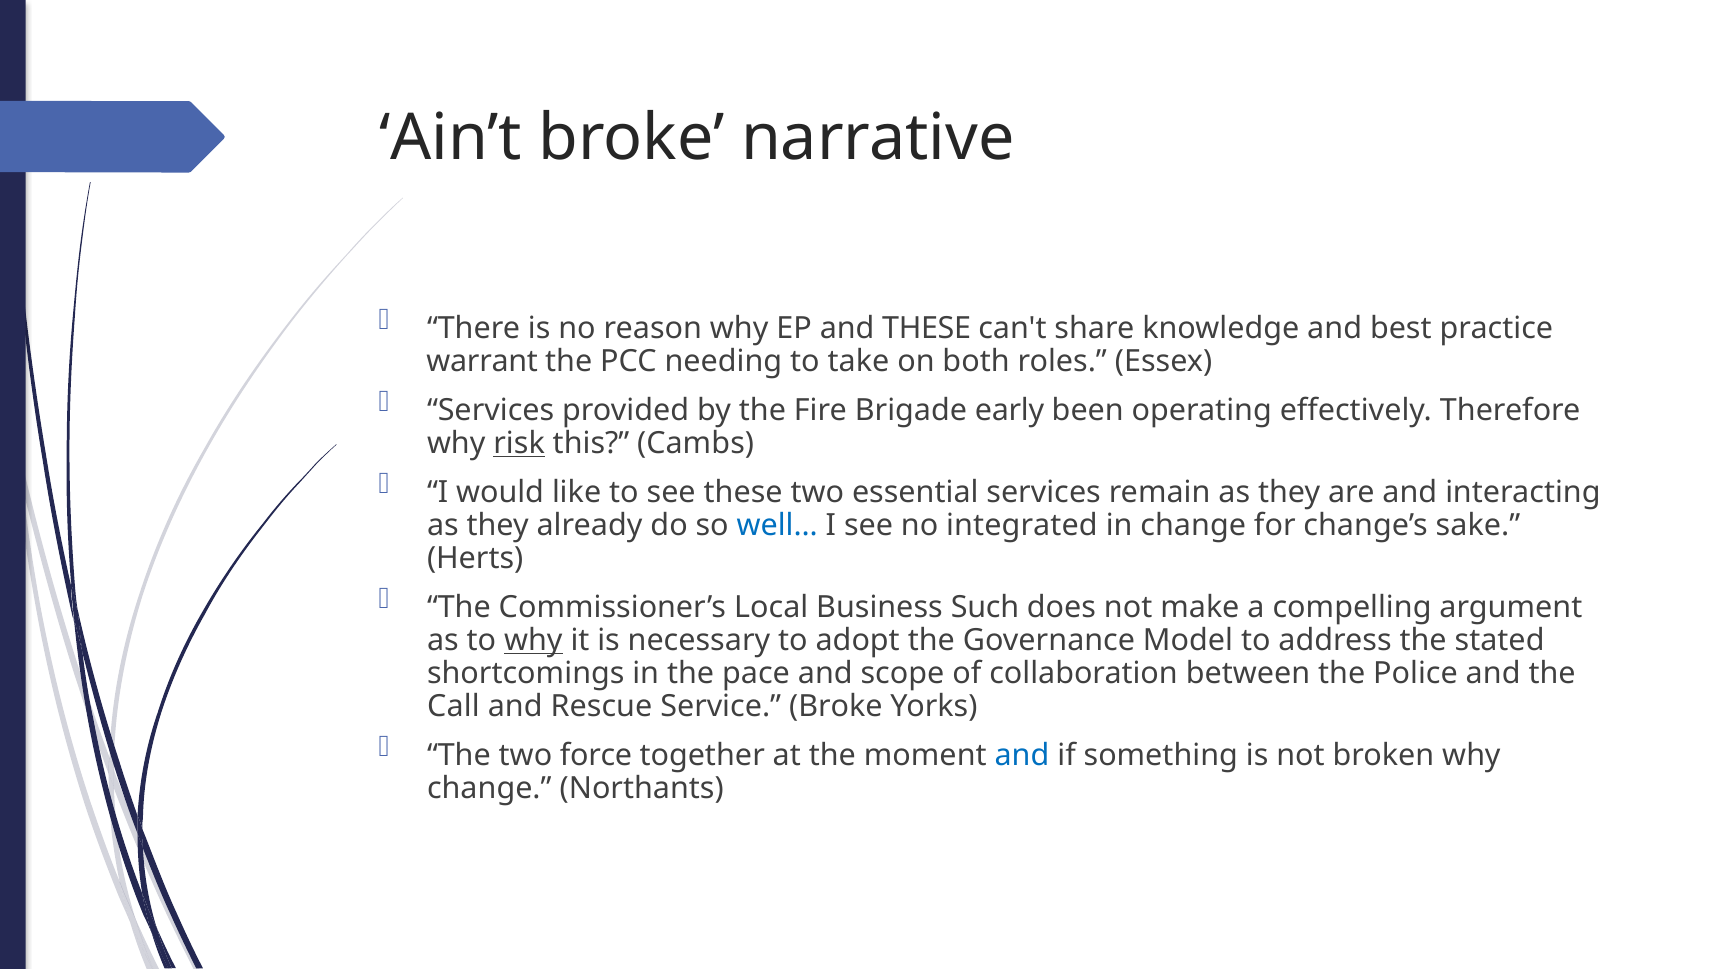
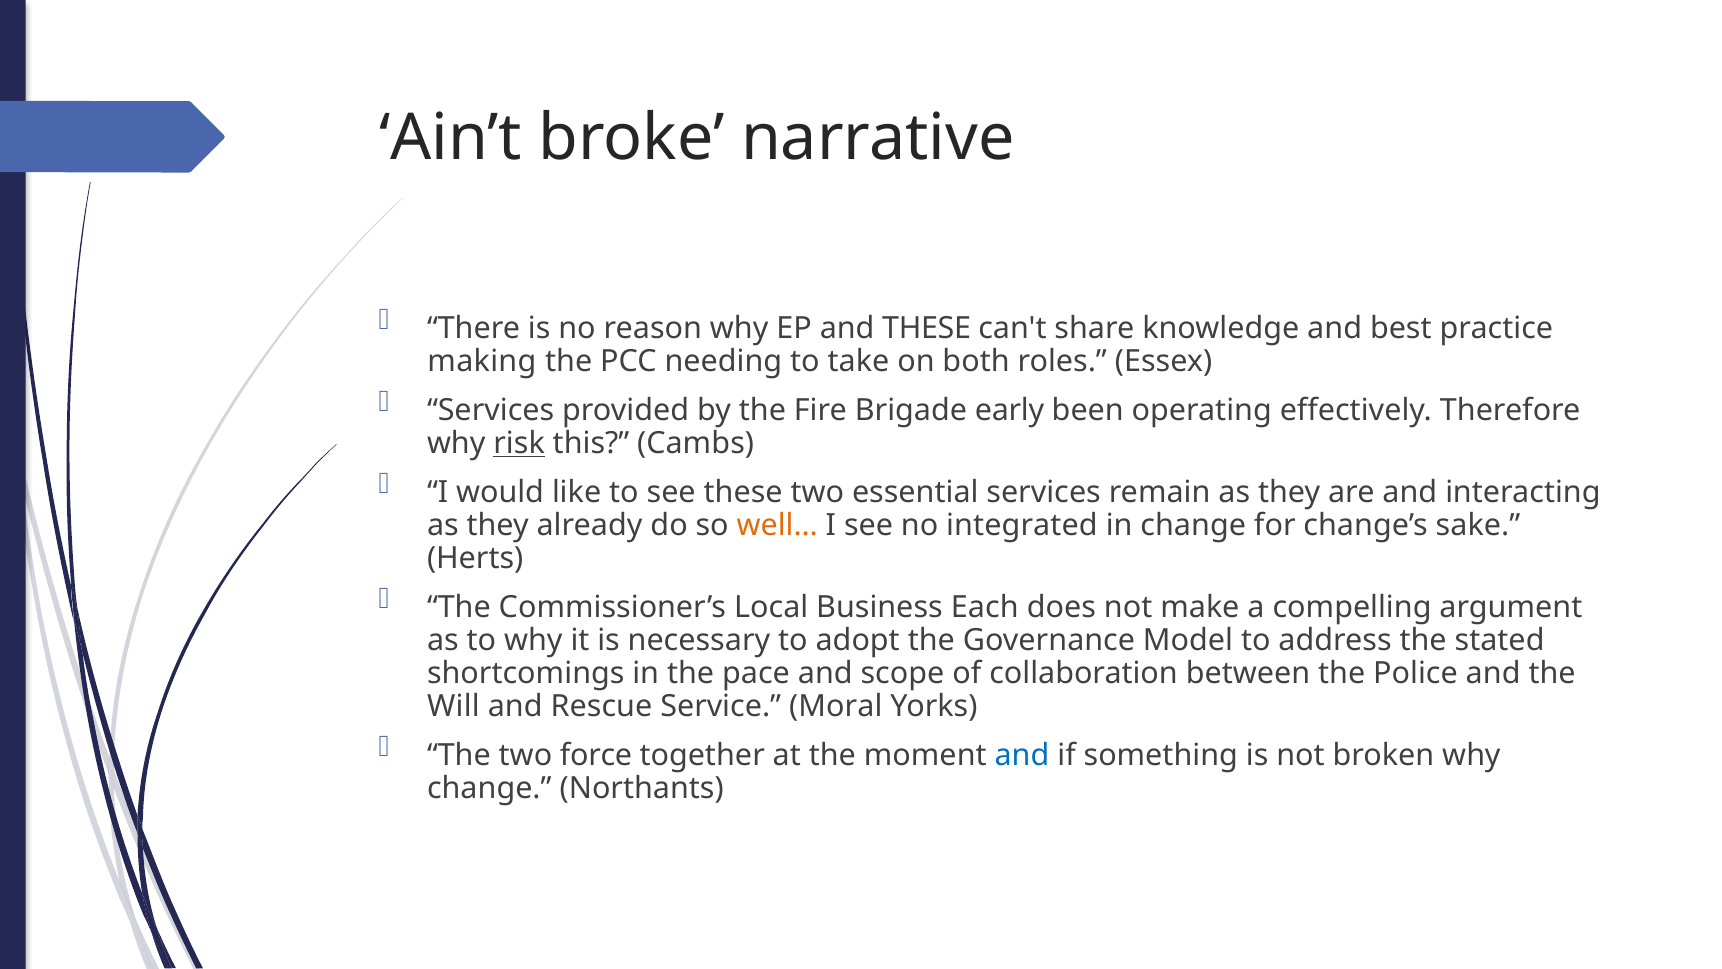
warrant: warrant -> making (482, 361)
well… colour: blue -> orange (777, 525)
Such: Such -> Each (985, 607)
why underline: present -> none (533, 640)
Call: Call -> Will (453, 706)
Service Broke: Broke -> Moral (836, 706)
